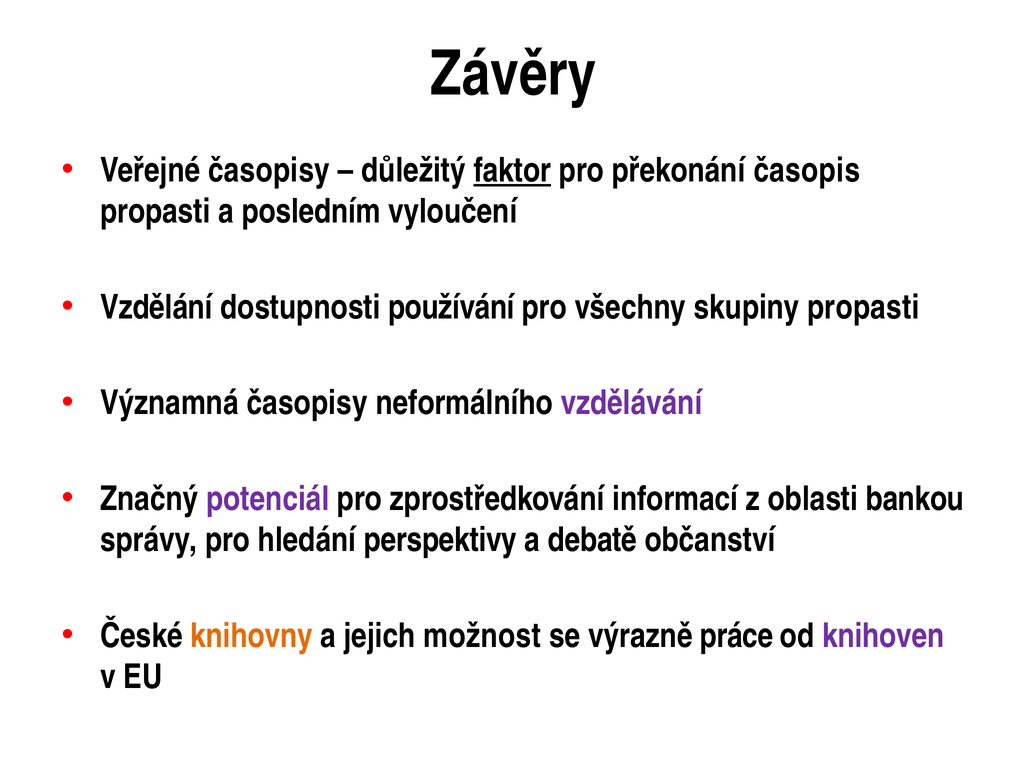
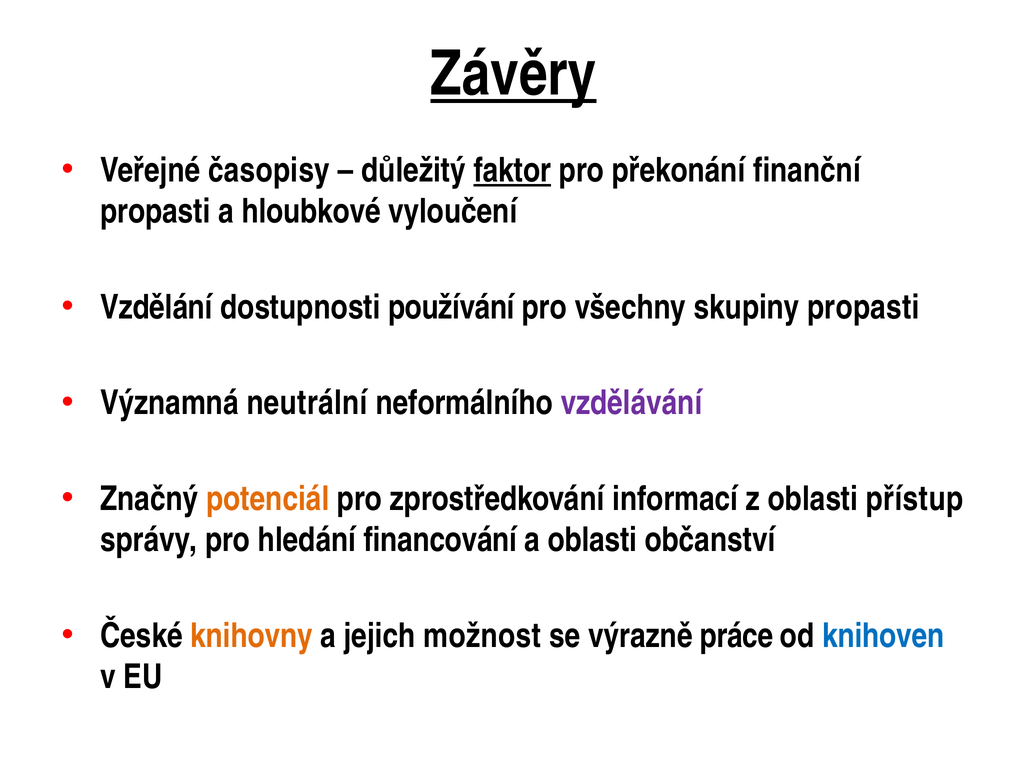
Závěry underline: none -> present (513, 74)
časopis: časopis -> finanční (807, 171)
posledním: posledním -> hloubkové (311, 212)
Významná časopisy: časopisy -> neutrální (307, 403)
potenciál colour: purple -> orange (268, 499)
bankou: bankou -> přístup (915, 499)
perspektivy: perspektivy -> financování (440, 540)
a debatě: debatě -> oblasti (592, 540)
knihoven colour: purple -> blue (883, 636)
